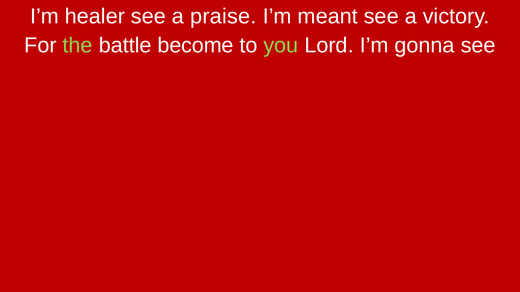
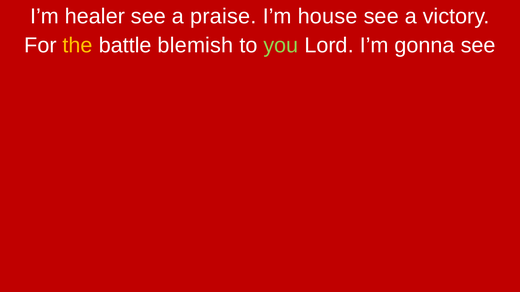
meant: meant -> house (328, 17)
the colour: light green -> yellow (78, 45)
become: become -> blemish (195, 45)
